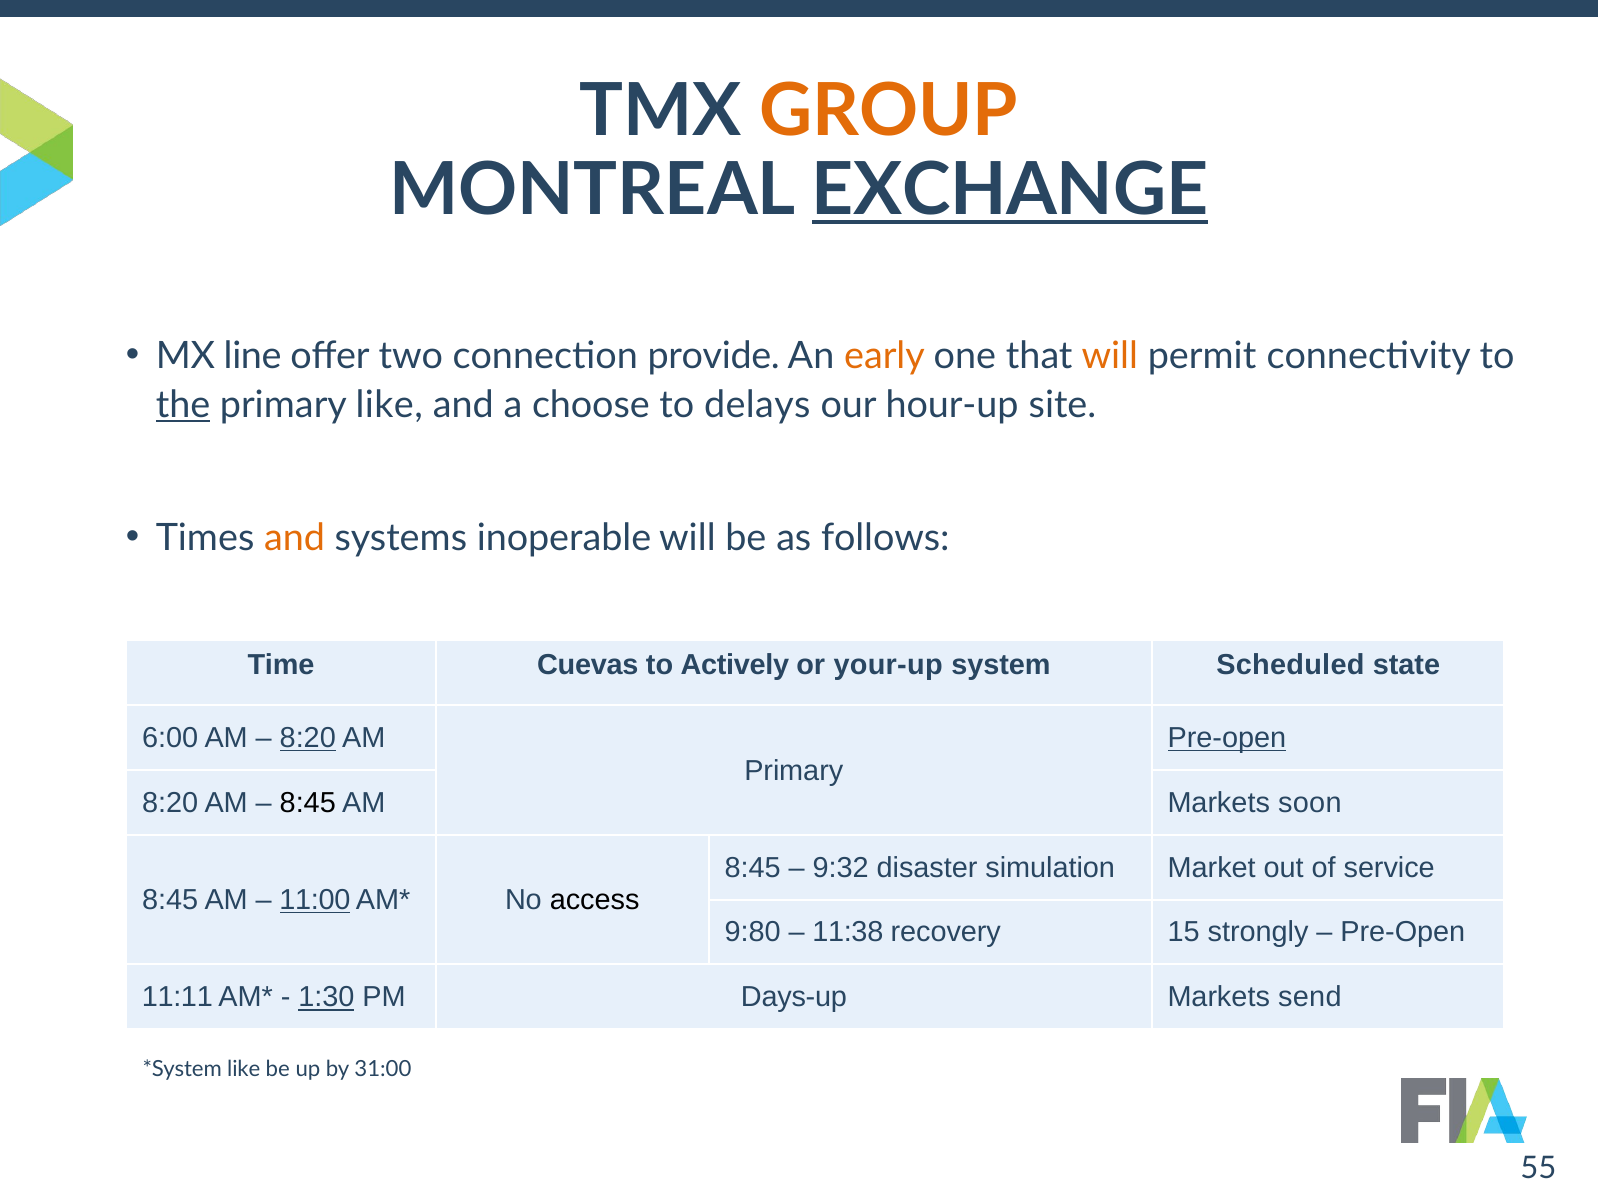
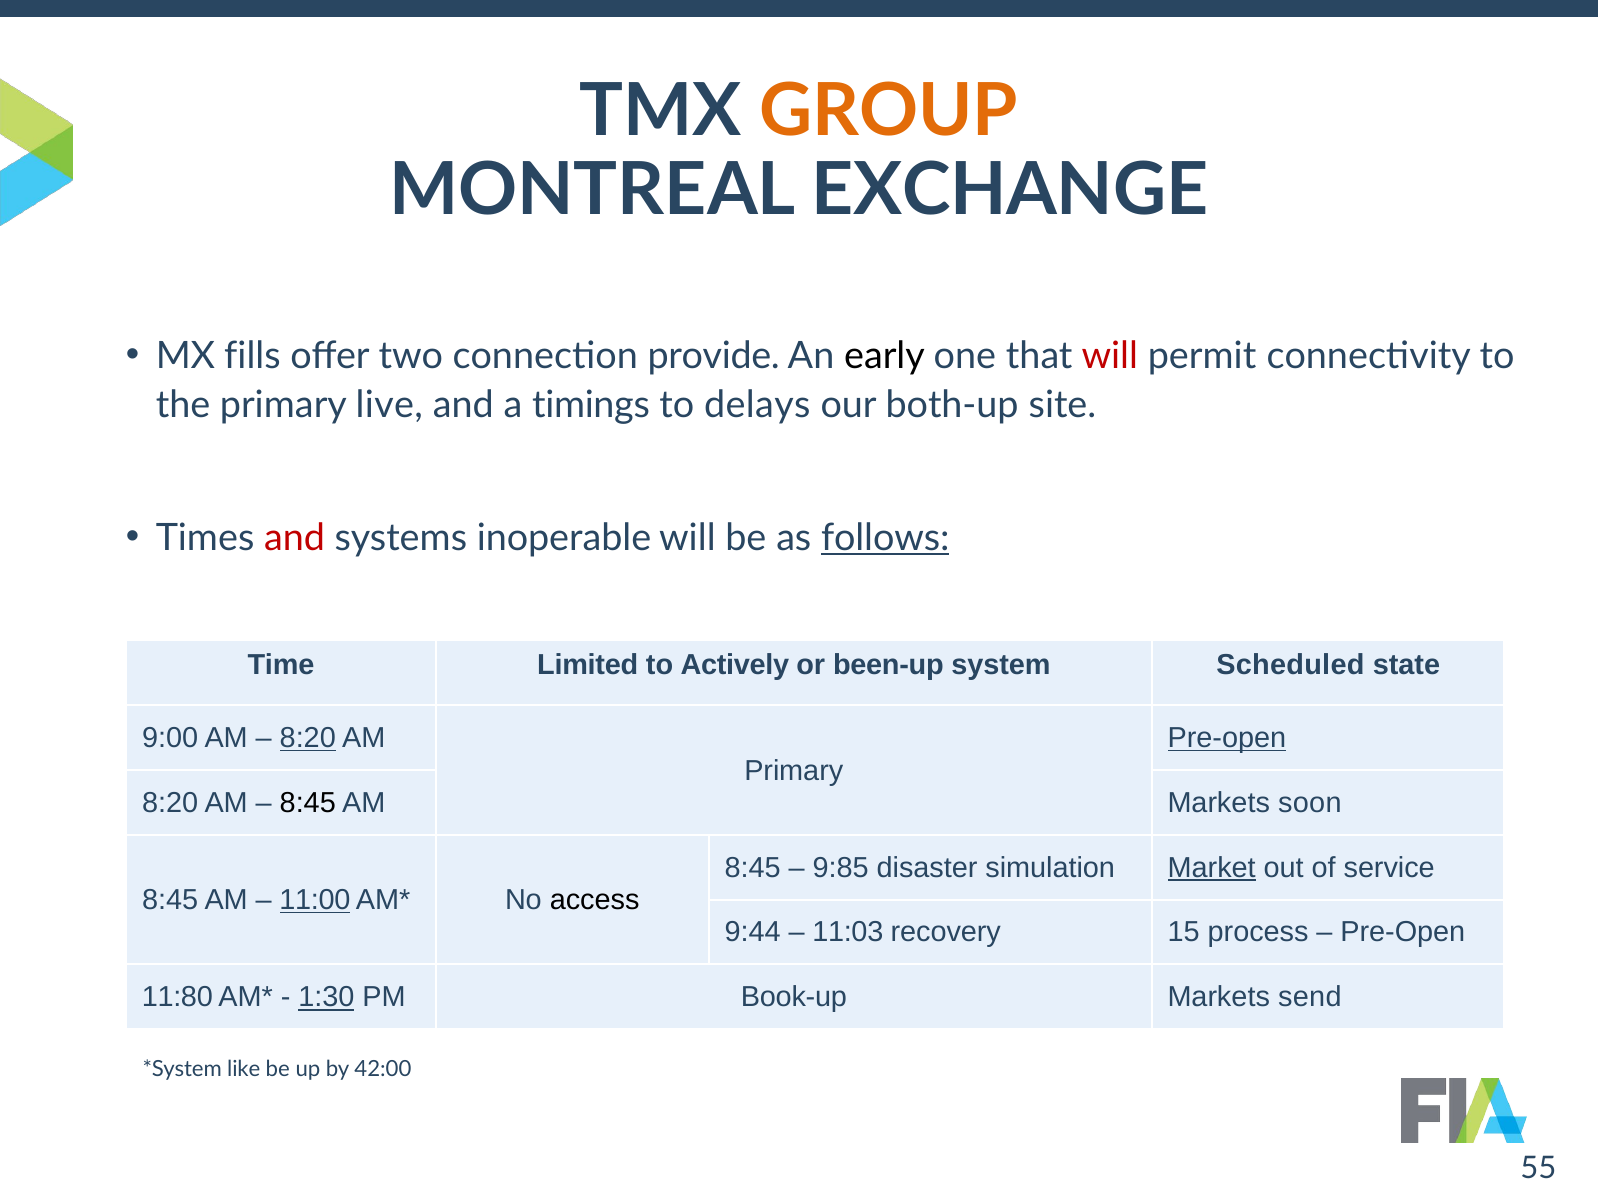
EXCHANGE underline: present -> none (1010, 191)
line: line -> fills (252, 356)
early colour: orange -> black (884, 356)
will colour: orange -> red (1110, 356)
the underline: present -> none (183, 405)
primary like: like -> live (389, 405)
choose: choose -> timings (591, 405)
hour-up: hour-up -> both-up (952, 405)
and colour: orange -> red (295, 538)
follows underline: none -> present (885, 538)
Cuevas: Cuevas -> Limited (588, 665)
your-up: your-up -> been-up (888, 665)
6:00: 6:00 -> 9:00 (170, 738)
9:32: 9:32 -> 9:85 (841, 868)
Market underline: none -> present (1212, 868)
9:80: 9:80 -> 9:44 (753, 933)
11:38: 11:38 -> 11:03 (848, 933)
strongly: strongly -> process (1258, 933)
11:11: 11:11 -> 11:80 (177, 998)
Days-up: Days-up -> Book-up (794, 998)
31:00: 31:00 -> 42:00 (383, 1070)
